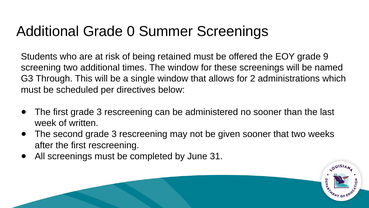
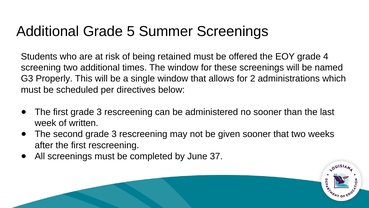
0: 0 -> 5 (131, 31)
9: 9 -> 4 (326, 56)
Through: Through -> Properly (54, 79)
31: 31 -> 37 (216, 156)
